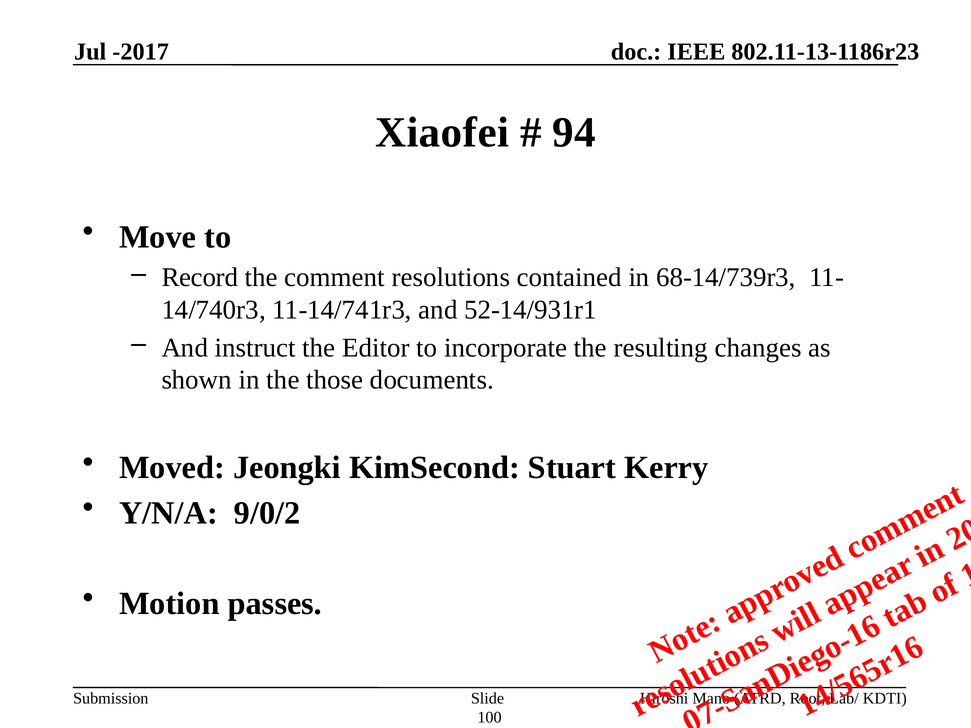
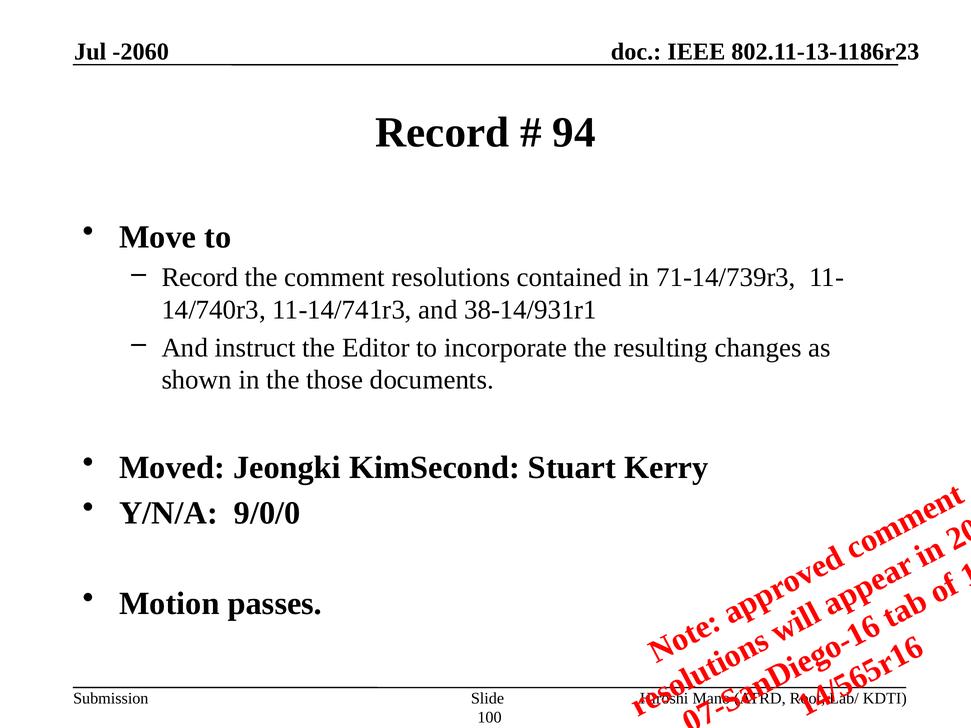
-2017: -2017 -> -2060 (141, 52)
Xiaofei: Xiaofei -> Record (442, 132)
68-14/739r3: 68-14/739r3 -> 71-14/739r3 (726, 278)
52-14/931r1: 52-14/931r1 -> 38-14/931r1 (531, 310)
9/0/2: 9/0/2 -> 9/0/0 (267, 513)
